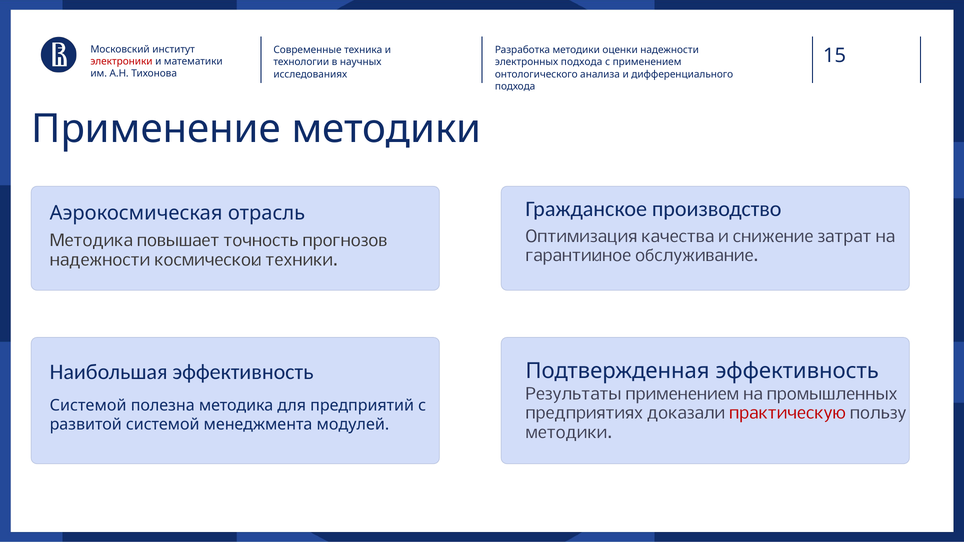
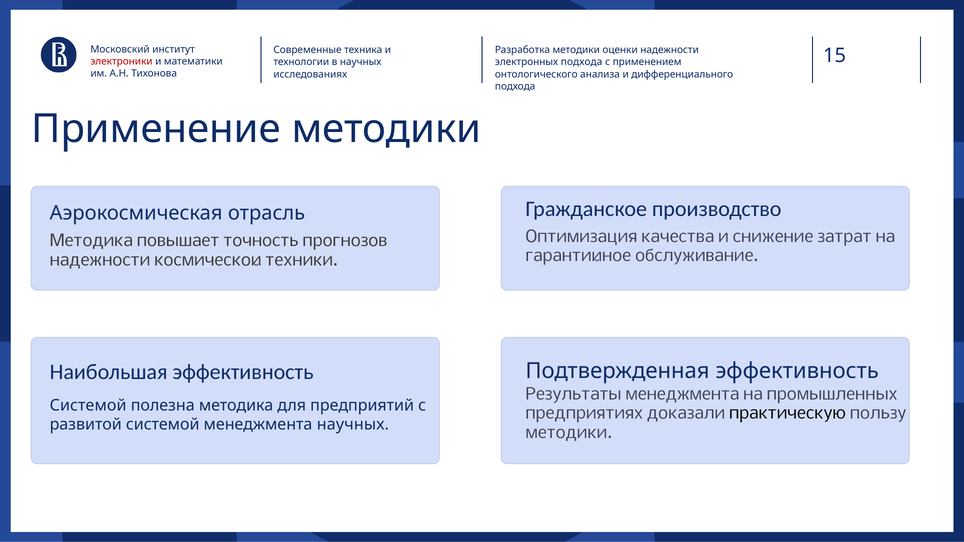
Результаты применением: применением -> менеджмента (682, 394)
практическую colour: red -> black (788, 414)
менеджмента модулей: модулей -> научных (353, 425)
